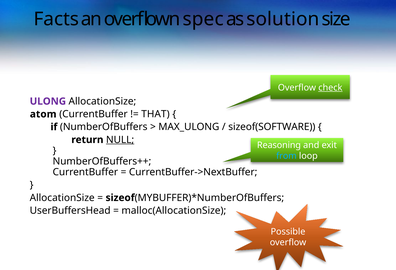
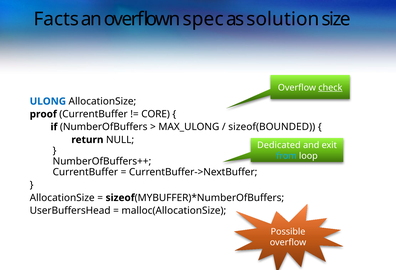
ULONG colour: purple -> blue (48, 101)
atom: atom -> proof (43, 114)
THAT: THAT -> CORE (156, 114)
sizeof(SOFTWARE: sizeof(SOFTWARE -> sizeof(BOUNDED (272, 127)
NULL underline: present -> none (120, 140)
Reasoning: Reasoning -> Dedicated (279, 145)
